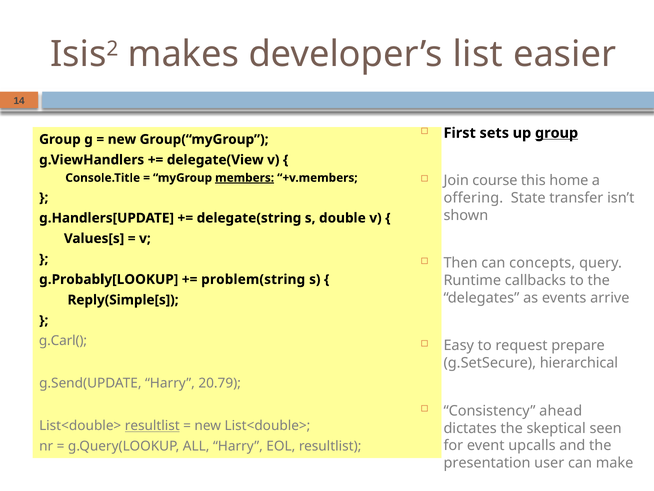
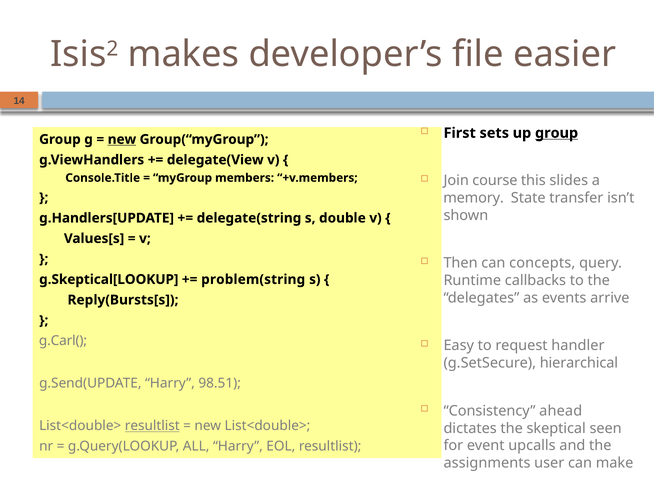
list: list -> file (478, 54)
new underline: none -> present (122, 139)
home: home -> slides (569, 180)
members underline: present -> none (245, 178)
offering: offering -> memory (474, 198)
g.Probably[LOOKUP: g.Probably[LOOKUP -> g.Skeptical[LOOKUP (109, 279)
Reply(Simple[s: Reply(Simple[s -> Reply(Bursts[s (123, 300)
prepare: prepare -> handler (578, 345)
20.79: 20.79 -> 98.51 (220, 383)
presentation: presentation -> assignments (487, 463)
